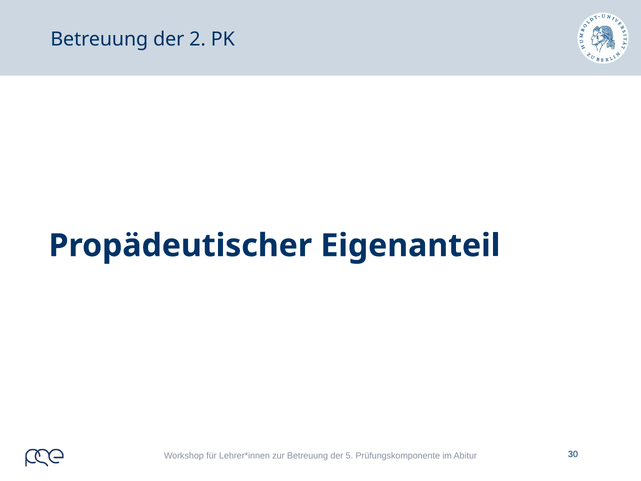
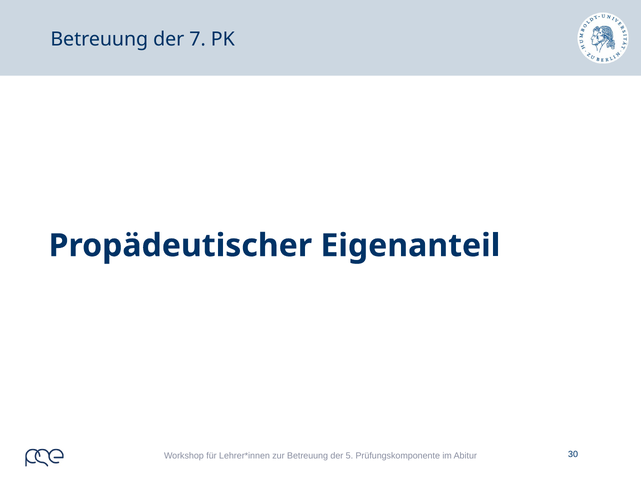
2: 2 -> 7 (198, 39)
